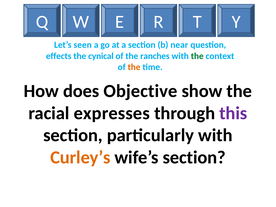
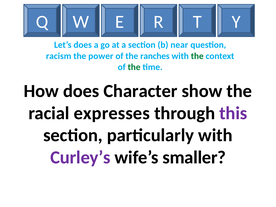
Let’s seen: seen -> does (83, 45)
effects: effects -> racism (59, 56)
cynical: cynical -> power (101, 56)
the colour: orange -> green (134, 67)
Objective: Objective -> Character (140, 91)
Curley’s colour: orange -> purple (80, 157)
wife’s section: section -> smaller (194, 157)
